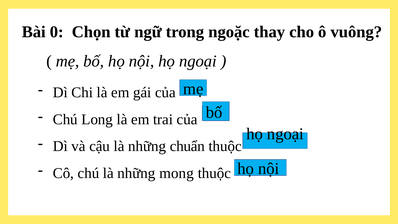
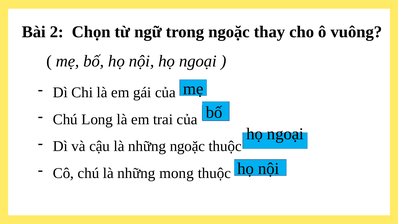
0: 0 -> 2 (57, 32)
những chuẩn: chuẩn -> ngoặc (187, 146)
